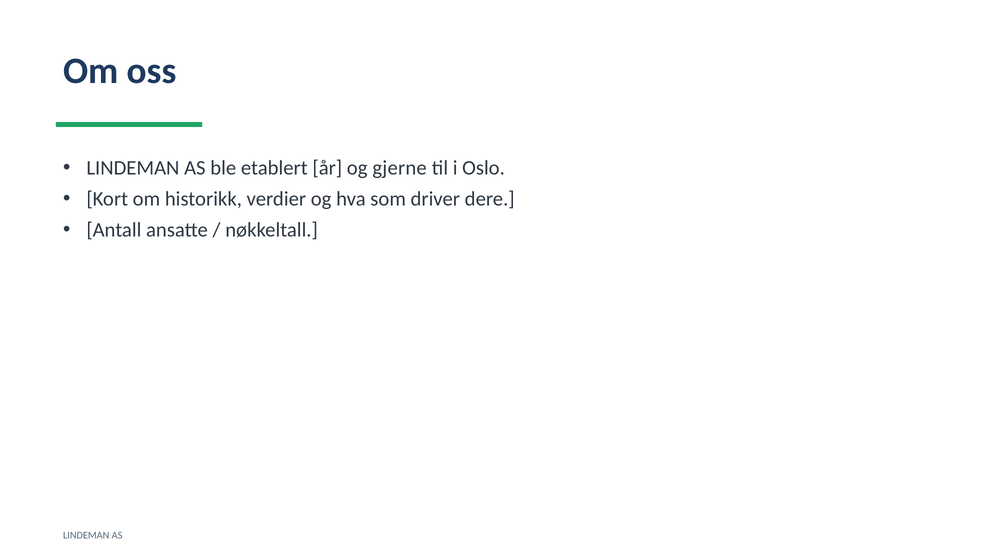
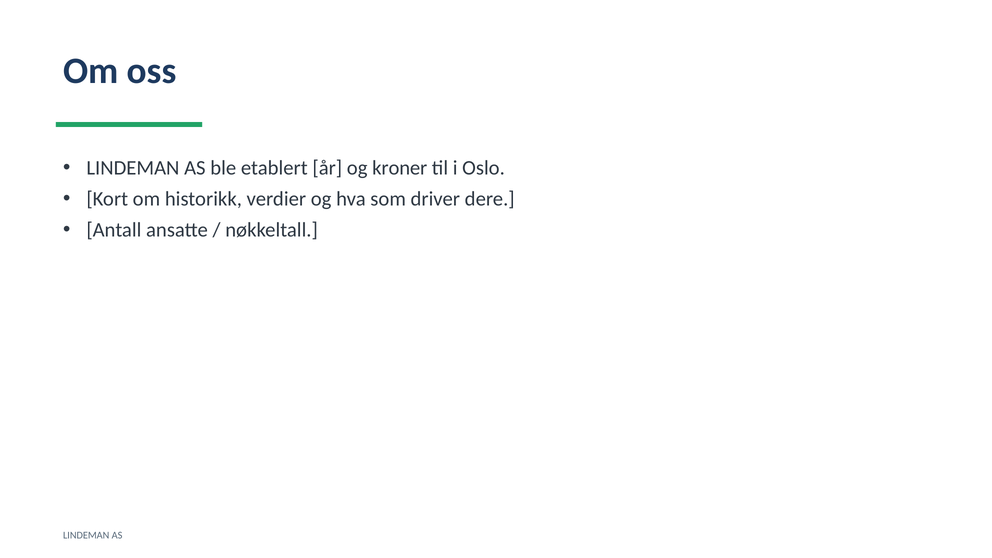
gjerne: gjerne -> kroner (400, 168)
